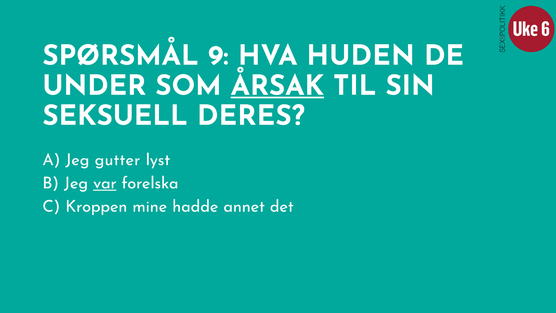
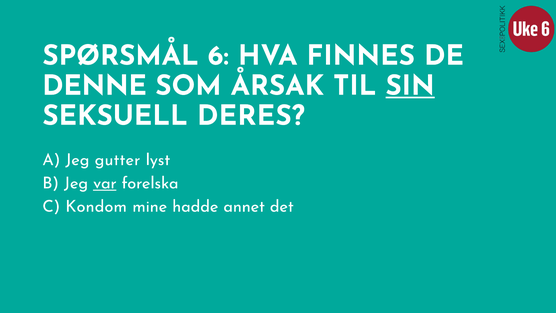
9: 9 -> 6 (218, 55)
HUDEN: HUDEN -> FINNES (361, 55)
UNDER: UNDER -> DENNE (95, 86)
ÅRSAK underline: present -> none (277, 86)
SIN underline: none -> present (410, 86)
Kroppen: Kroppen -> Kondom (96, 206)
